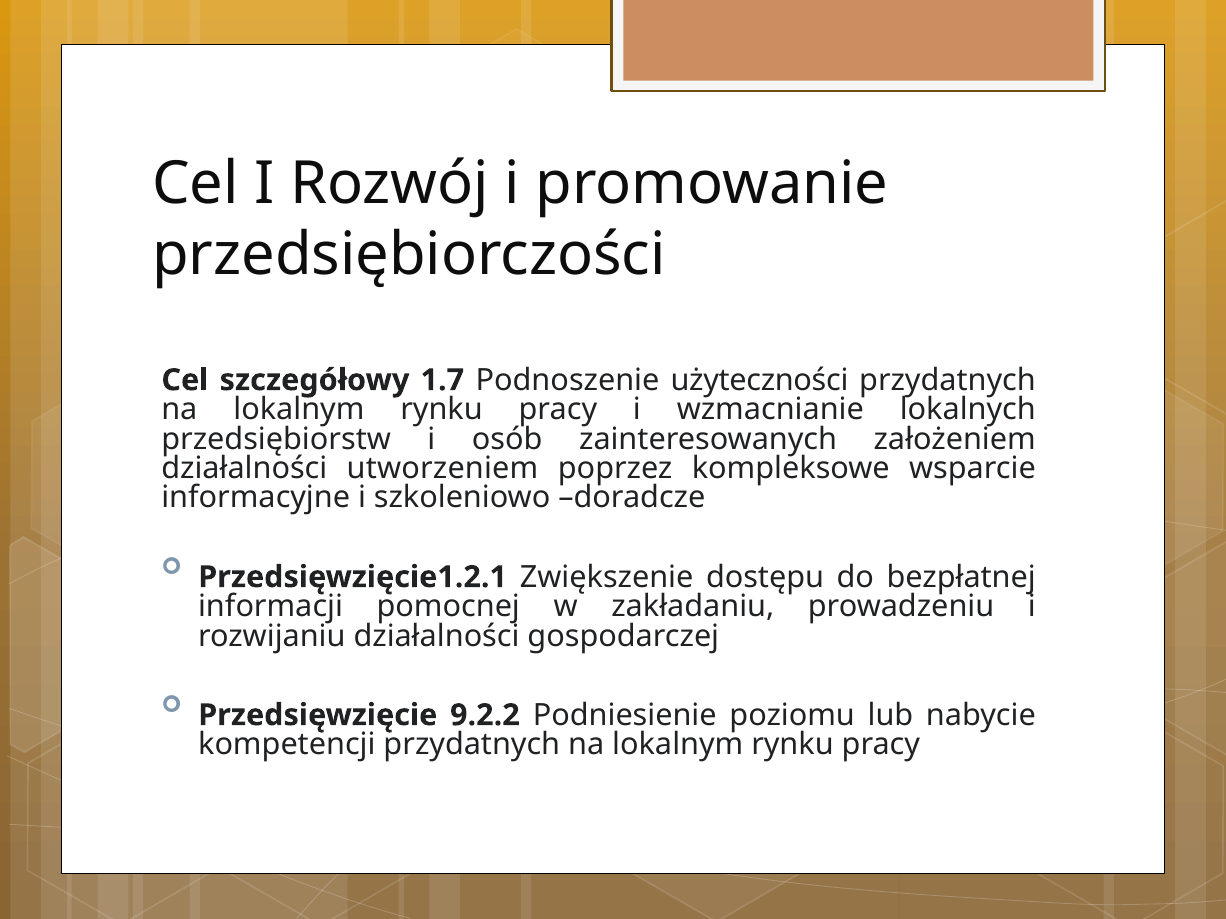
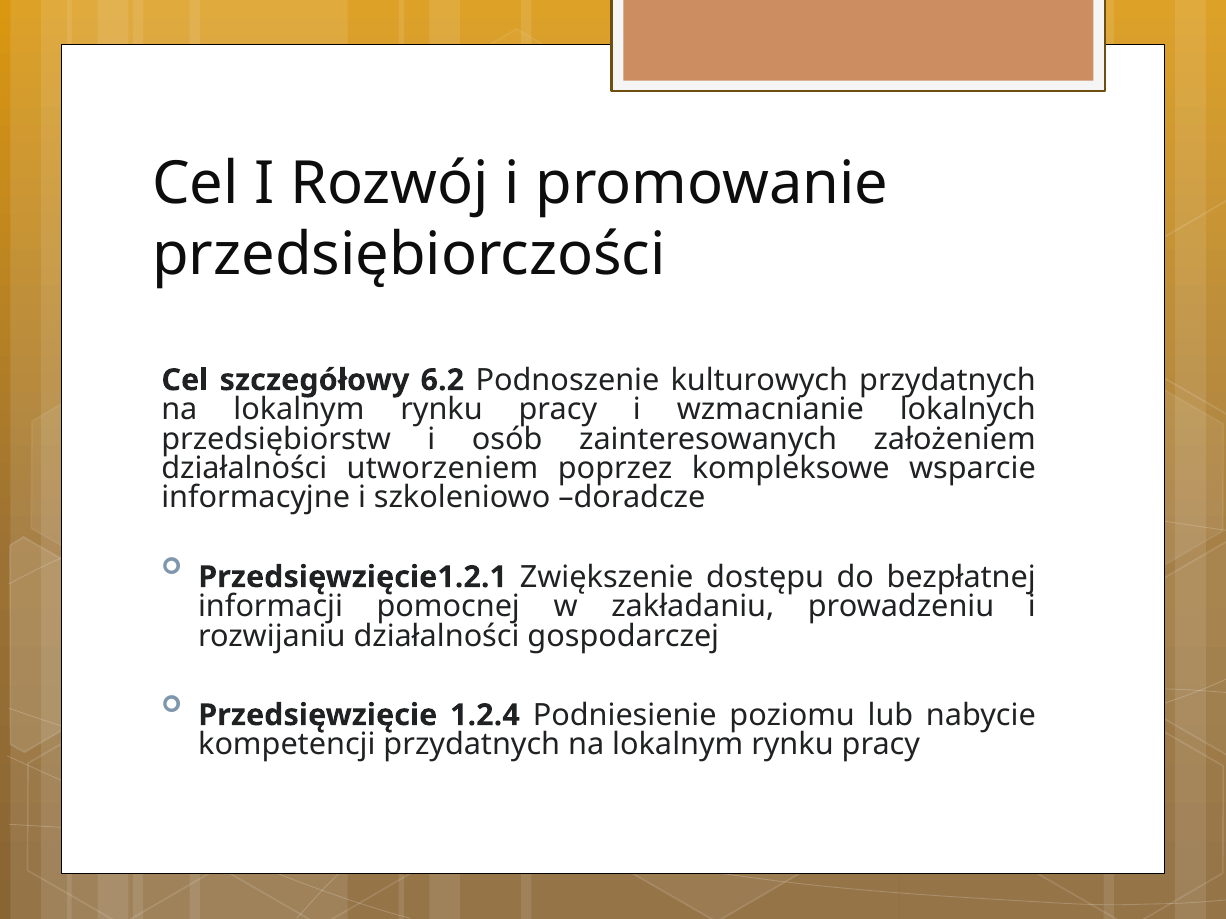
1.7: 1.7 -> 6.2 (442, 380)
użyteczności: użyteczności -> kulturowych (759, 380)
9.2.2: 9.2.2 -> 1.2.4 (485, 715)
